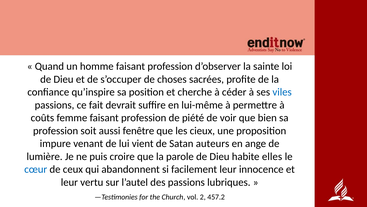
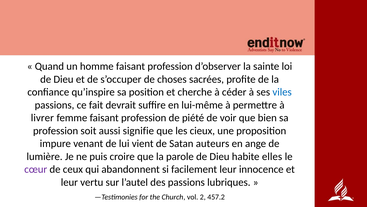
coûts: coûts -> livrer (42, 118)
fenêtre: fenêtre -> signifie (138, 130)
cœur colour: blue -> purple (36, 169)
